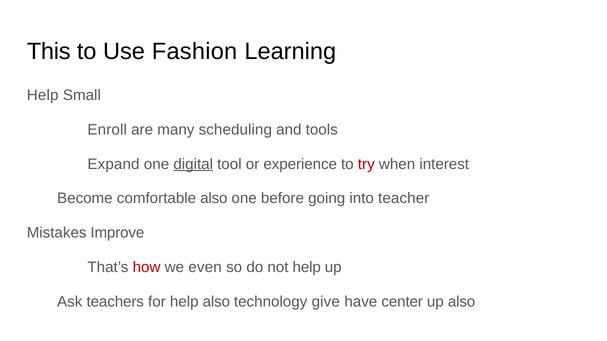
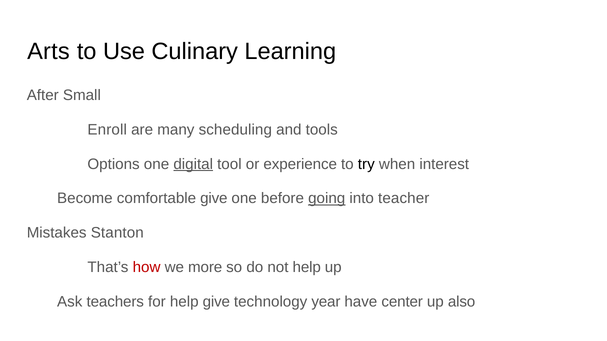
This: This -> Arts (48, 51)
Fashion: Fashion -> Culinary (195, 51)
Help: Help -> After (43, 95)
Expand: Expand -> Options (114, 164)
try colour: red -> black (366, 164)
comfortable also: also -> give (214, 199)
going underline: none -> present (327, 199)
Improve: Improve -> Stanton (117, 233)
even: even -> more (205, 268)
help also: also -> give (216, 302)
give: give -> year (326, 302)
